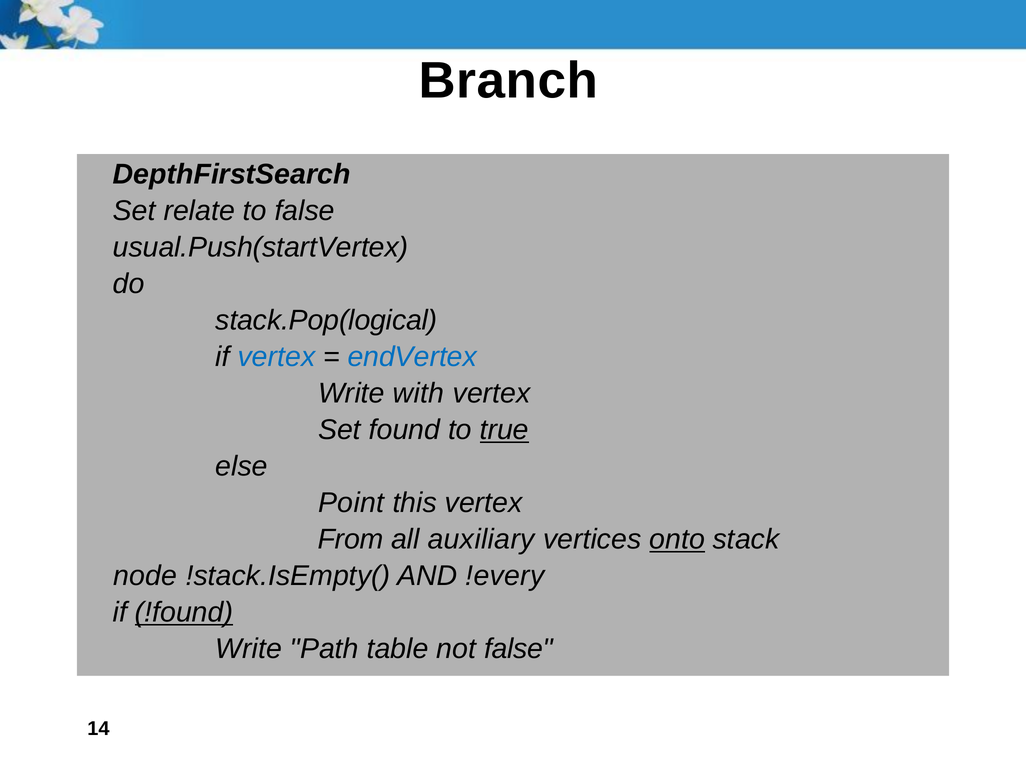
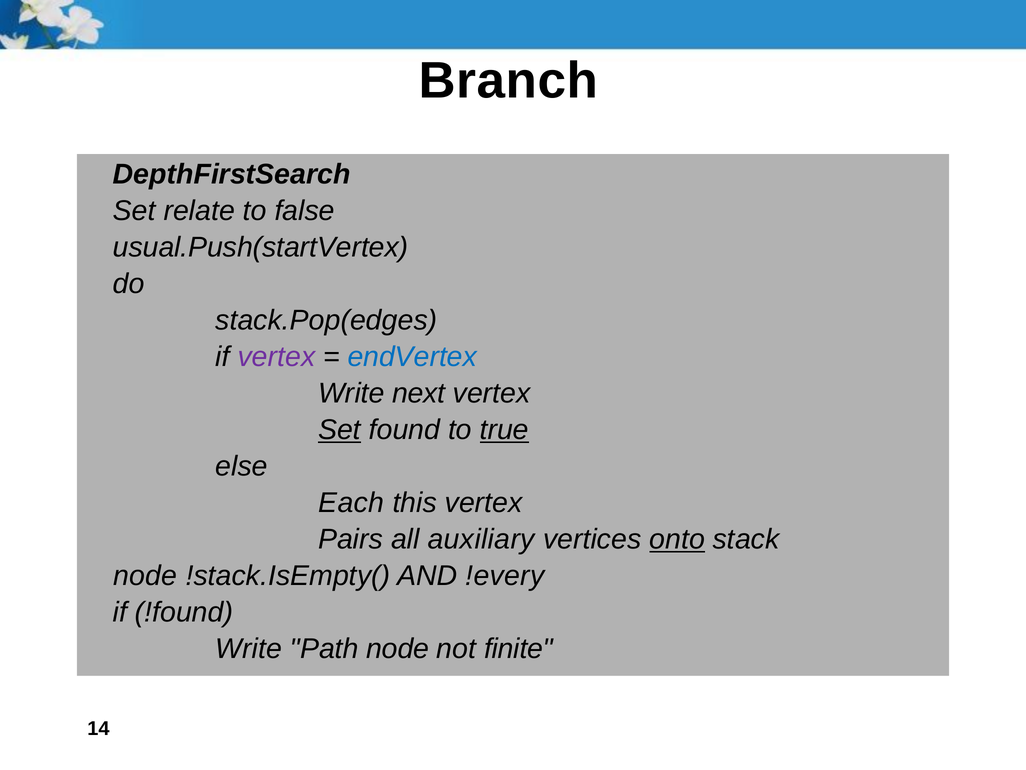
stack.Pop(logical: stack.Pop(logical -> stack.Pop(edges (326, 320)
vertex colour: blue -> purple (276, 357)
with: with -> next (419, 393)
Set underline: none -> present (339, 430)
Point: Point -> Each (351, 503)
From: From -> Pairs (351, 539)
!found underline: present -> none (184, 612)
Path table: table -> node (398, 648)
not false: false -> finite (518, 648)
